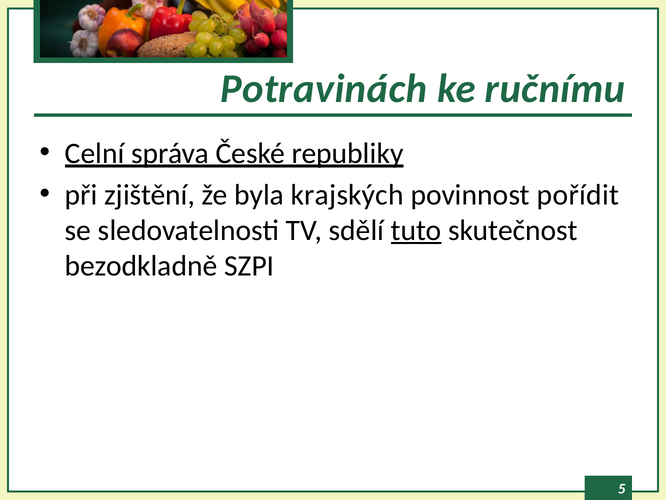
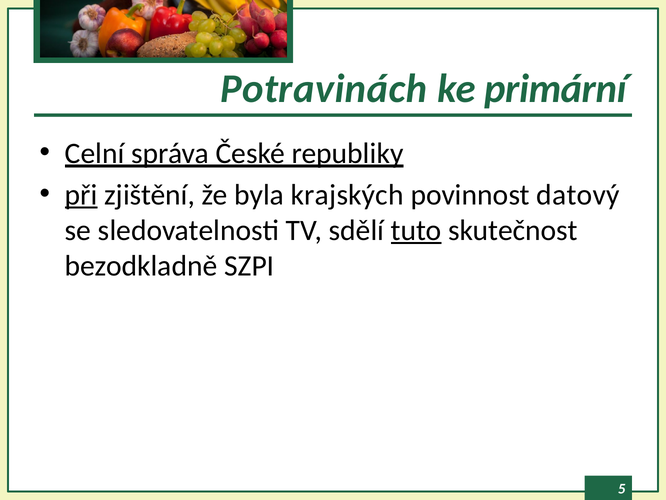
ručnímu: ručnímu -> primární (555, 88)
při underline: none -> present (81, 195)
pořídit: pořídit -> datový (578, 195)
